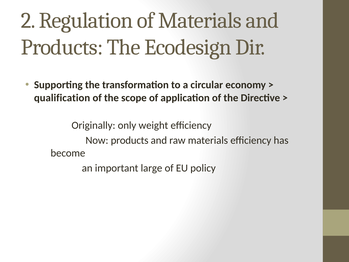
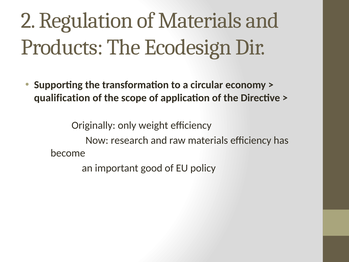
Now products: products -> research (130, 140)
large: large -> good (152, 168)
